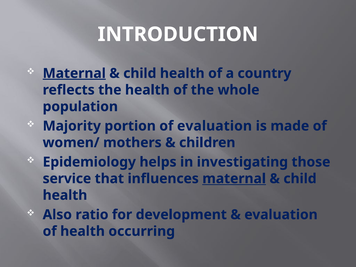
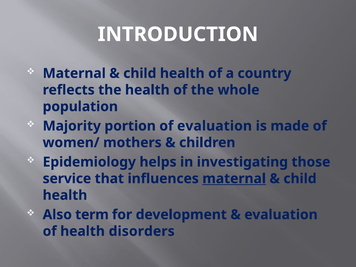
Maternal underline: present -> none (74, 73)
ratio: ratio -> term (92, 215)
occurring: occurring -> disorders (142, 231)
